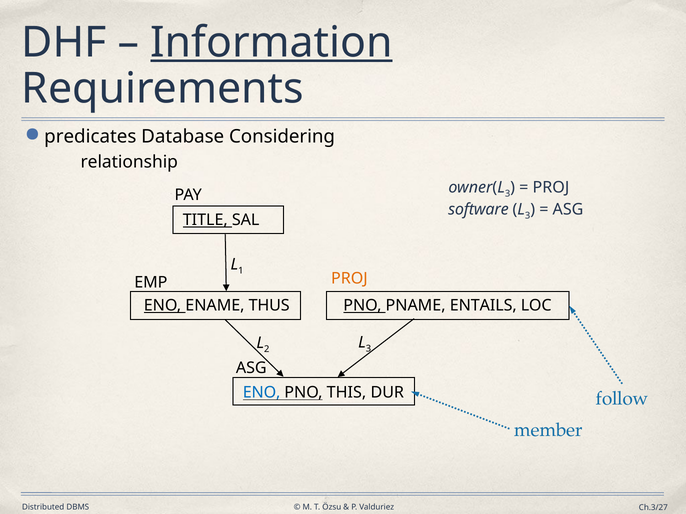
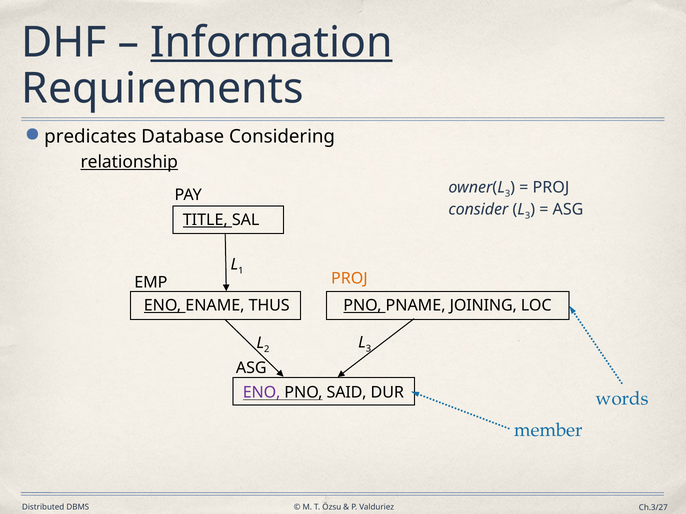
relationship underline: none -> present (129, 162)
software: software -> consider (478, 209)
ENTAILS: ENTAILS -> JOINING (483, 306)
ENO colour: blue -> purple (262, 393)
THIS: THIS -> SAID (347, 393)
follow: follow -> words (622, 399)
